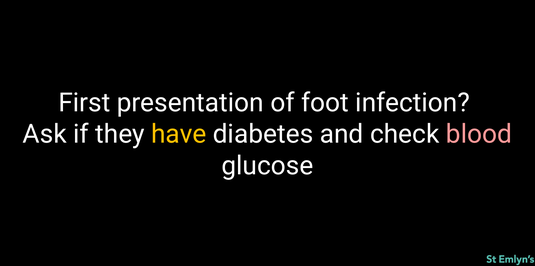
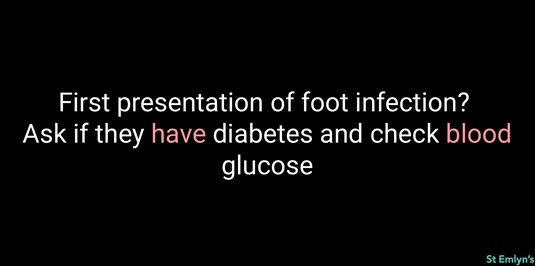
have colour: yellow -> pink (179, 134)
